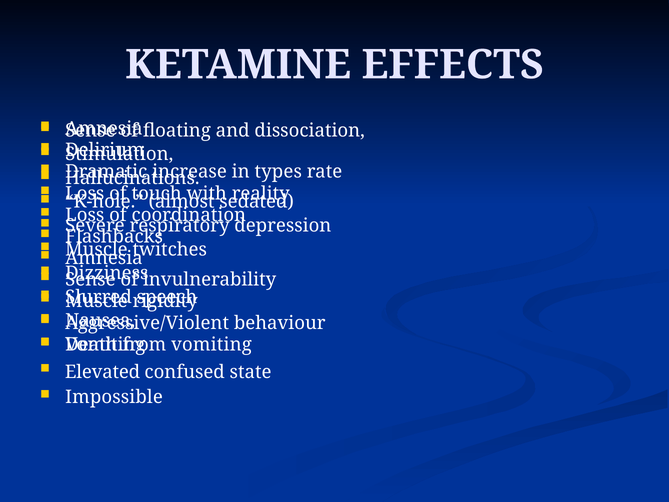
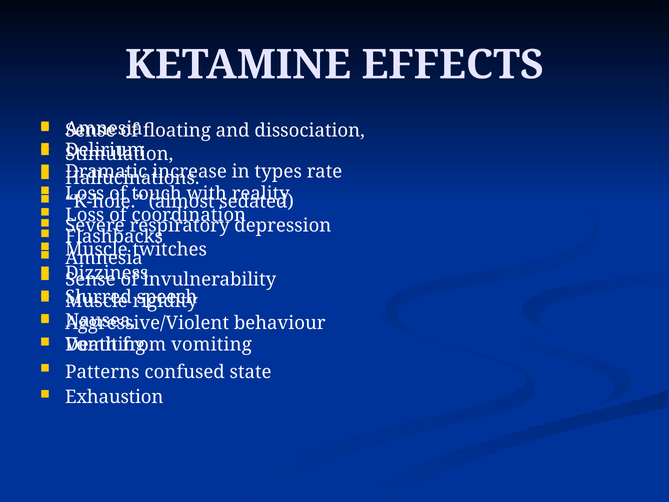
Elevated: Elevated -> Patterns (102, 372)
Impossible: Impossible -> Exhaustion (114, 397)
